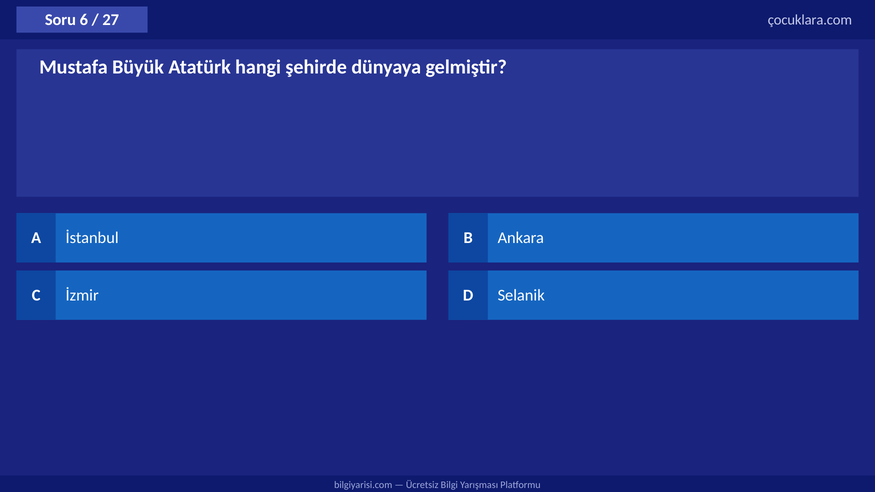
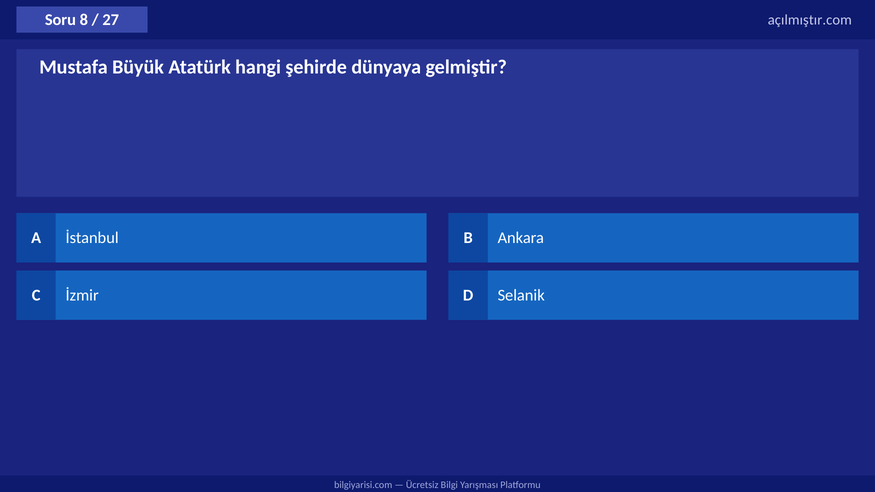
6: 6 -> 8 (84, 20)
çocuklara.com: çocuklara.com -> açılmıştır.com (810, 20)
